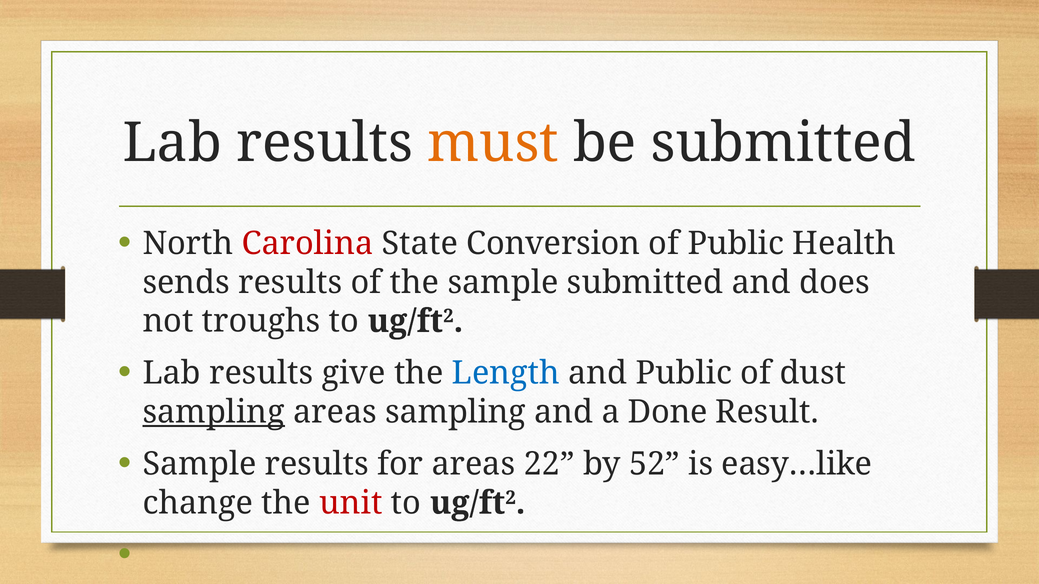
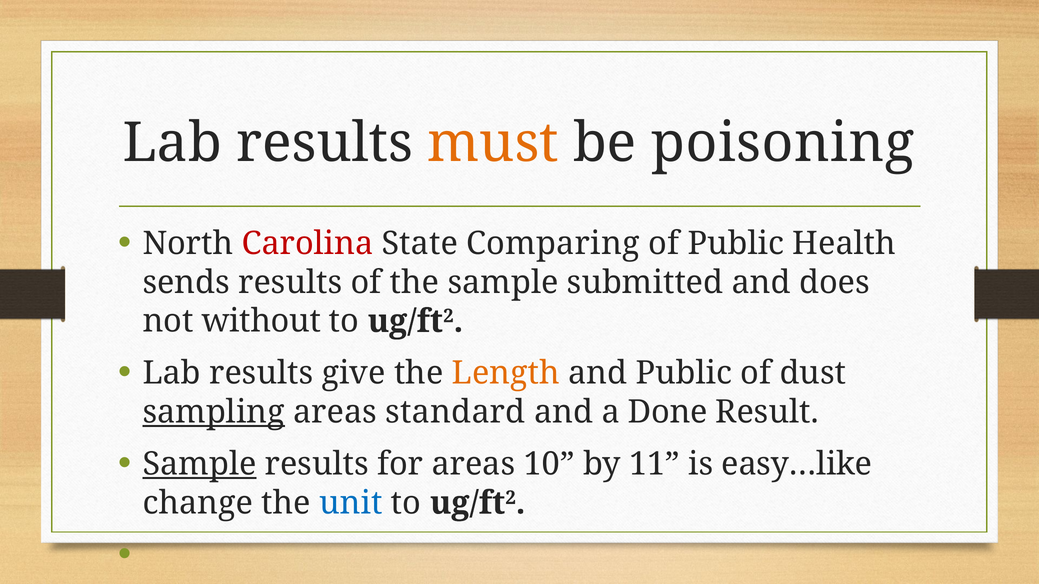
be submitted: submitted -> poisoning (783, 143)
Conversion: Conversion -> Comparing (553, 244)
troughs: troughs -> without (261, 321)
Length colour: blue -> orange (506, 373)
areas sampling: sampling -> standard (455, 412)
Sample underline: none -> present (199, 464)
22: 22 -> 10 (549, 464)
52: 52 -> 11 (654, 464)
unit colour: red -> blue (351, 503)
